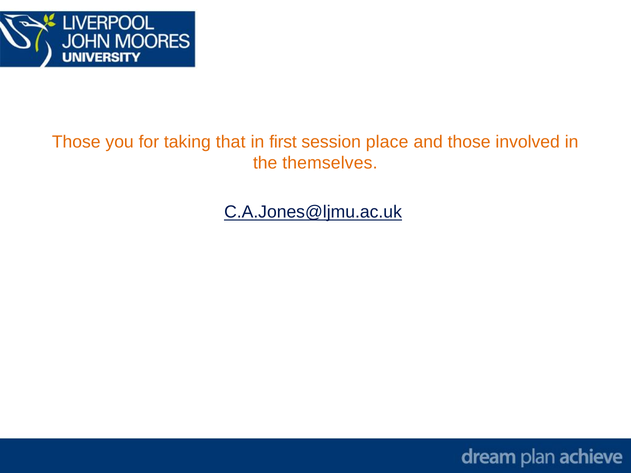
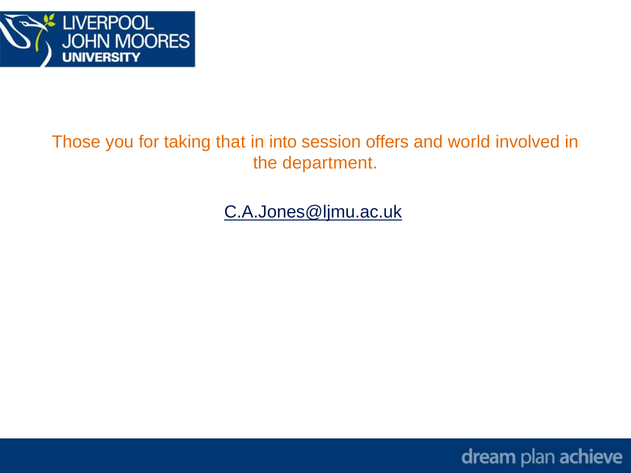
first: first -> into (283, 142)
place: place -> offers (387, 142)
and those: those -> world (469, 142)
themselves: themselves -> department (330, 163)
